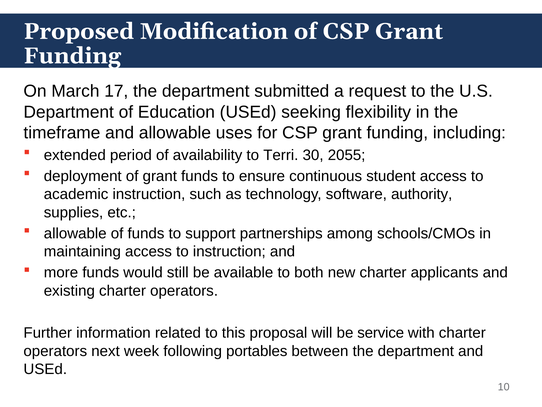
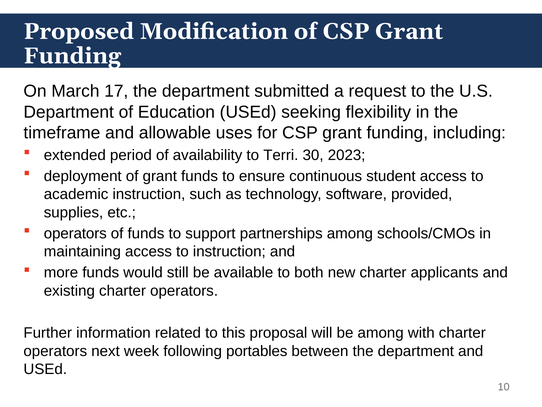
2055: 2055 -> 2023 (347, 155)
authority: authority -> provided (422, 194)
allowable: allowable -> operators (75, 233)
be service: service -> among (381, 333)
